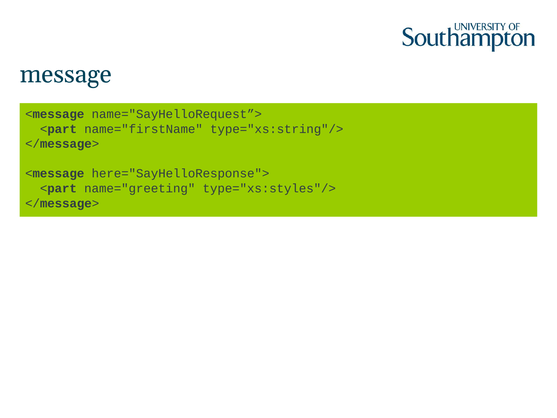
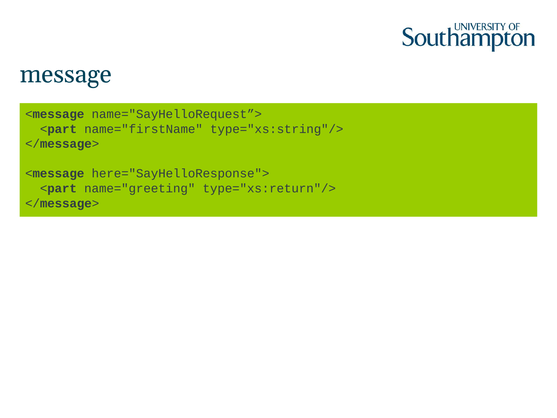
type="xs:styles"/>: type="xs:styles"/> -> type="xs:return"/> (269, 188)
